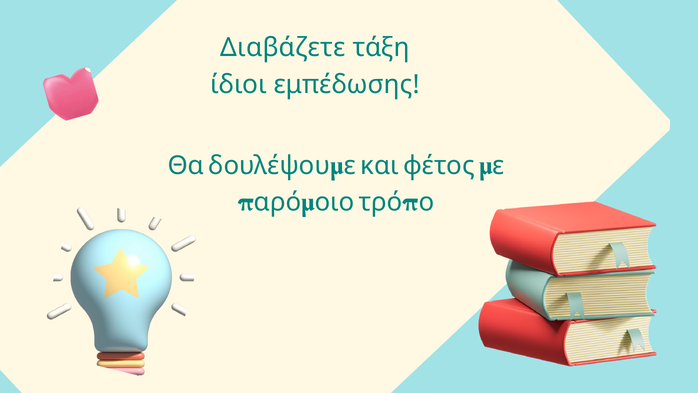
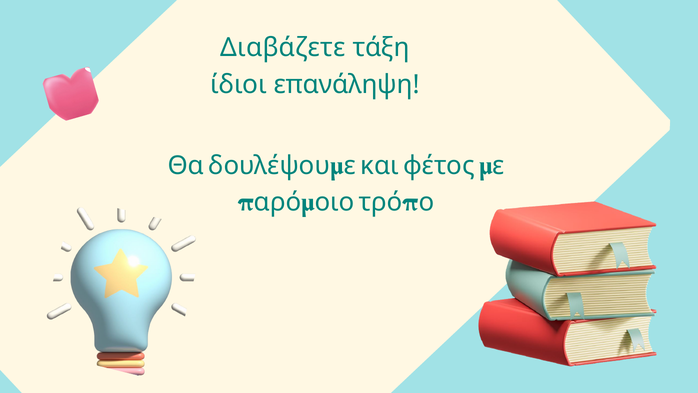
εμπέδωσης: εμπέδωσης -> επανάληψη (347, 84)
